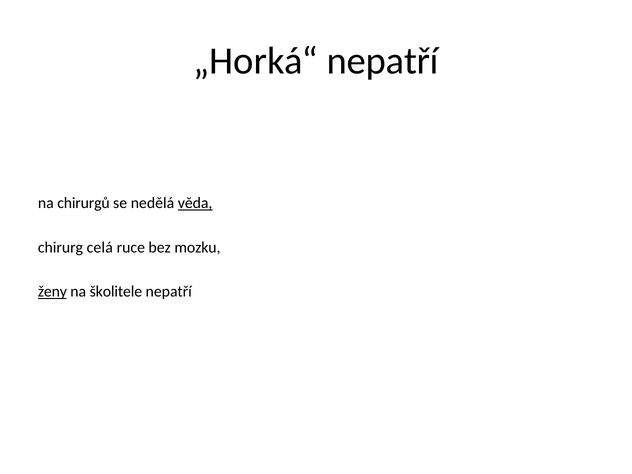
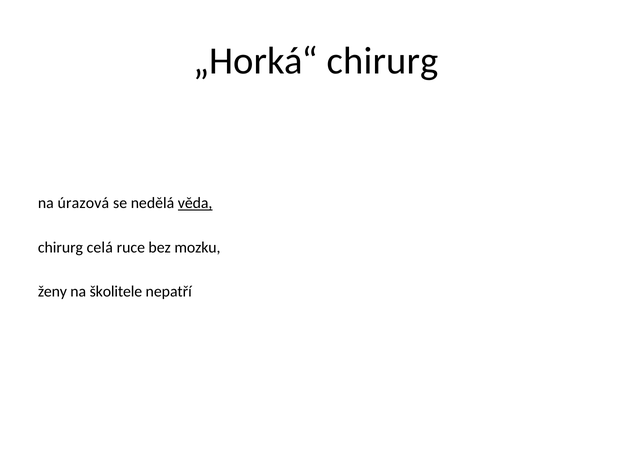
„Horká“ nepatří: nepatří -> chirurg (383, 61)
chirurgů: chirurgů -> úrazová (83, 203)
ženy underline: present -> none (52, 292)
